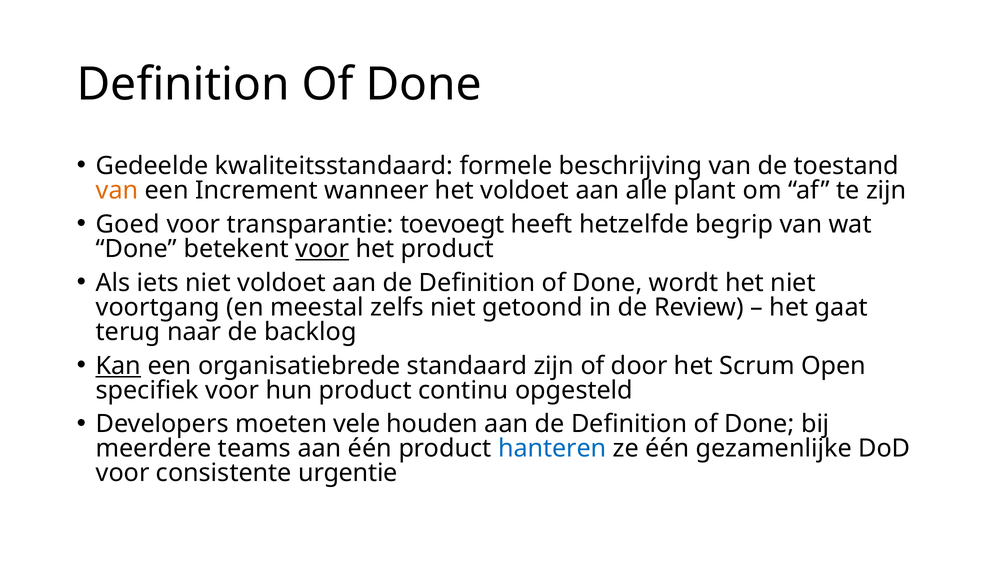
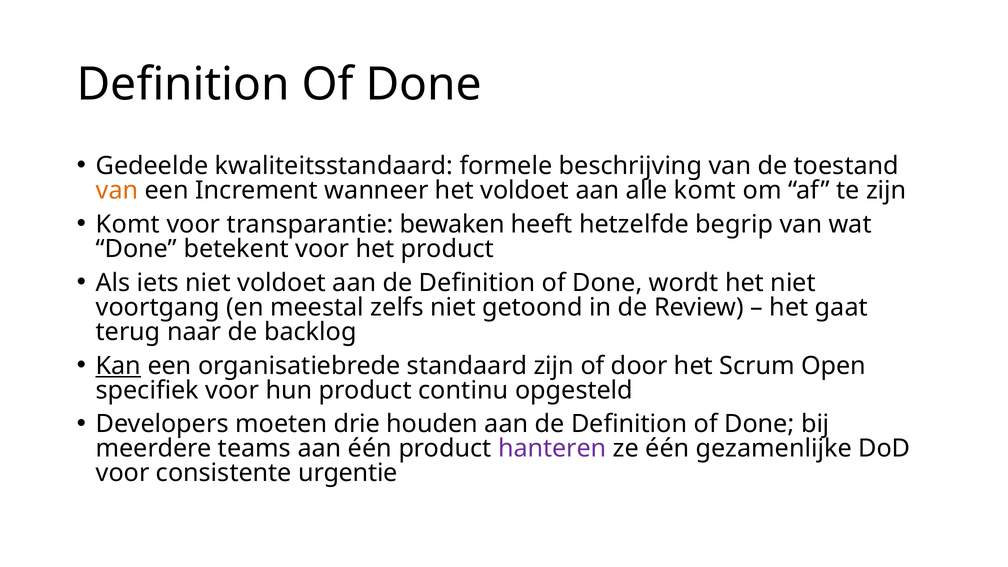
alle plant: plant -> komt (705, 190)
Goed: Goed -> Komt (128, 224)
toevoegt: toevoegt -> bewaken (452, 224)
voor underline: present -> none (322, 249)
vele: vele -> drie (357, 424)
hanteren colour: blue -> purple (552, 449)
